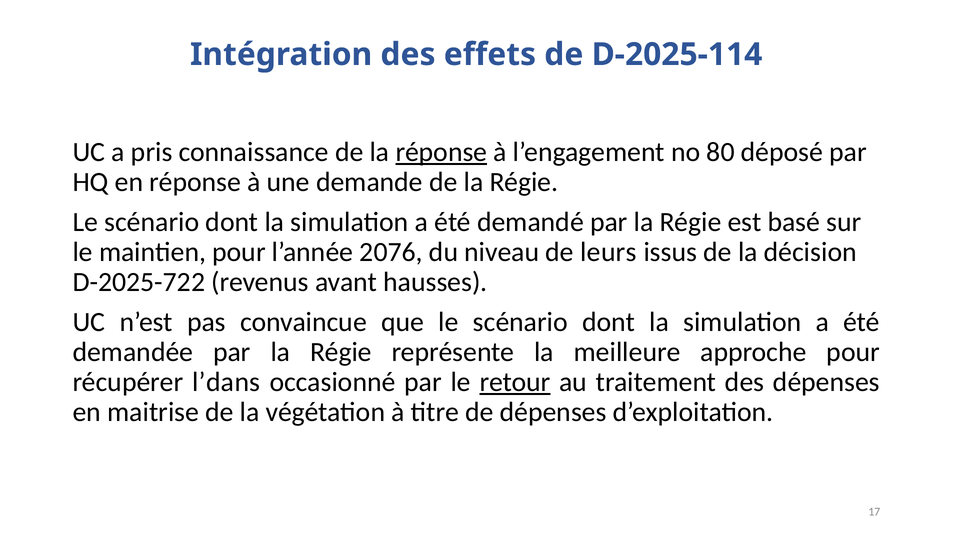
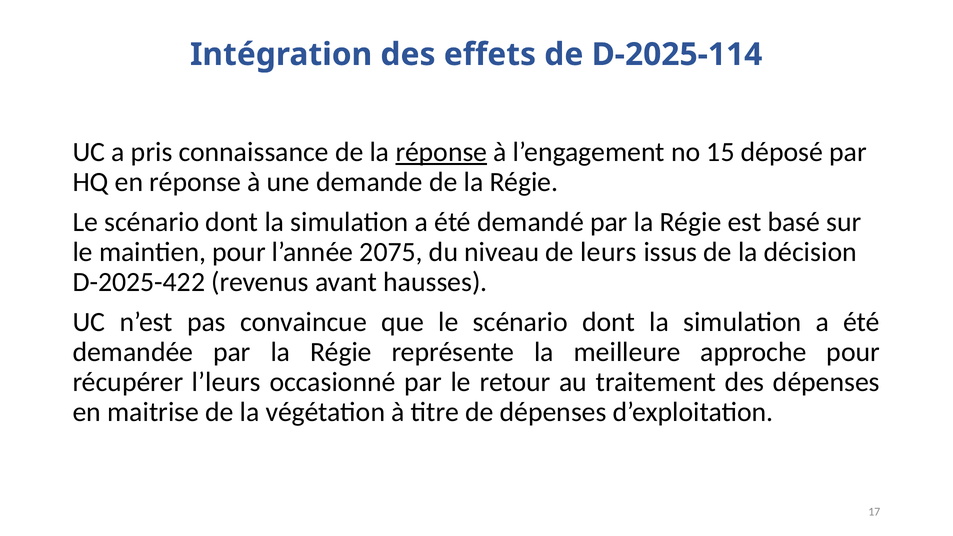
80: 80 -> 15 (721, 152)
2076: 2076 -> 2075 (391, 252)
D-2025-722: D-2025-722 -> D-2025-422 (139, 282)
l’dans: l’dans -> l’leurs (226, 382)
retour underline: present -> none (515, 382)
